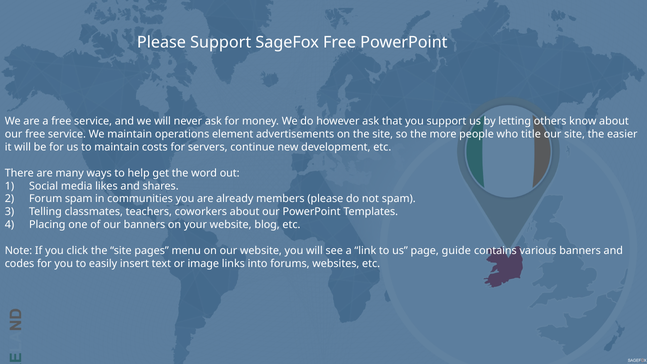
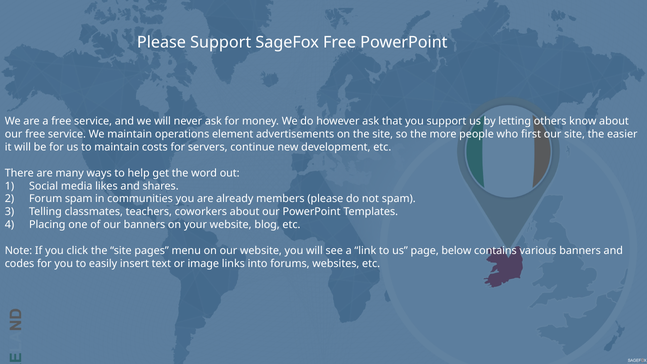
title: title -> first (531, 134)
guide: guide -> below (456, 251)
